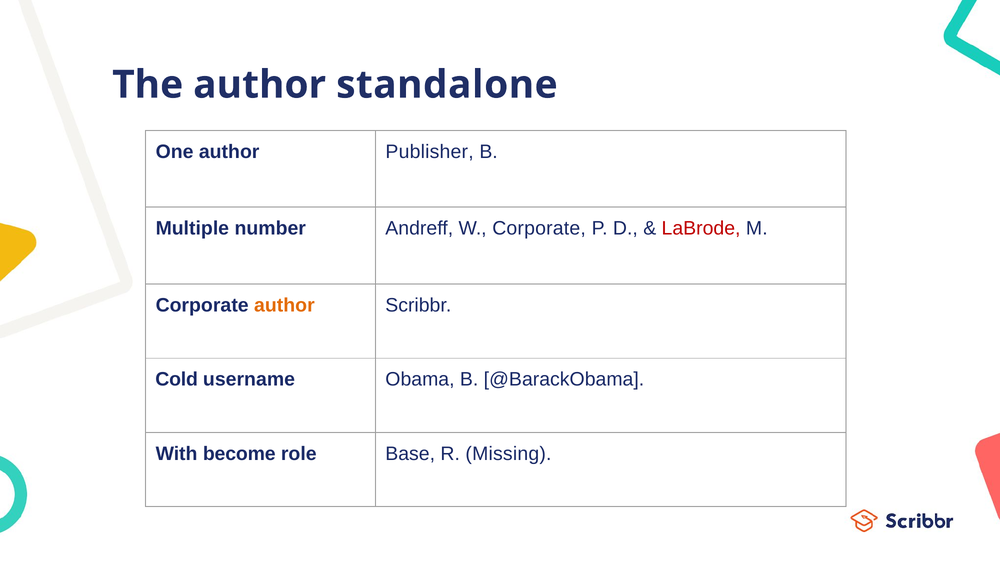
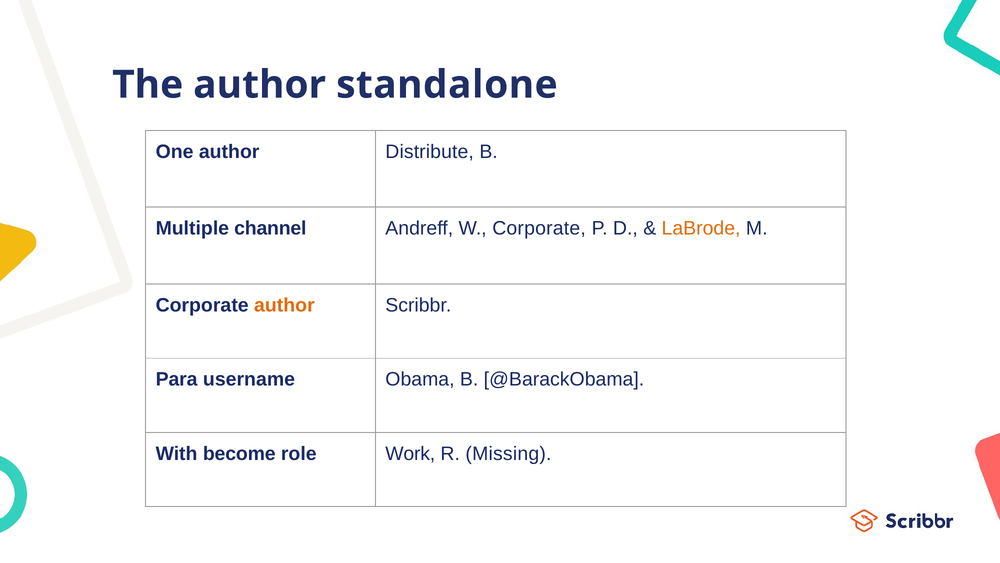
Publisher: Publisher -> Distribute (430, 152)
number: number -> channel (270, 228)
LaBrode colour: red -> orange (701, 228)
Cold: Cold -> Para (177, 379)
Base: Base -> Work (410, 453)
